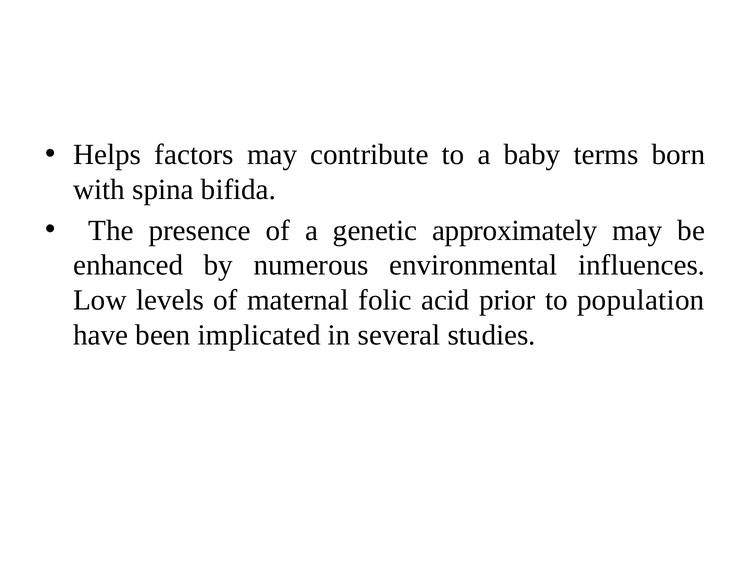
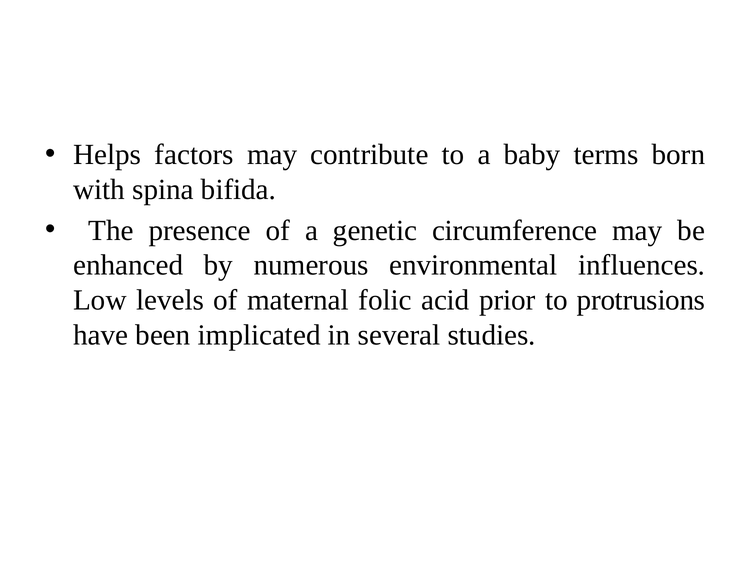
approximately: approximately -> circumference (515, 231)
population: population -> protrusions (641, 300)
